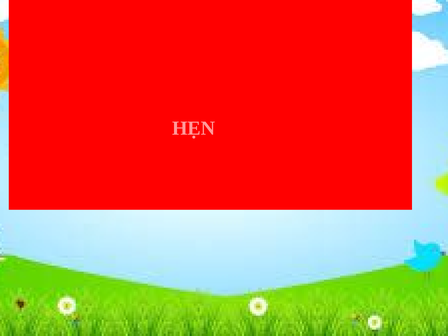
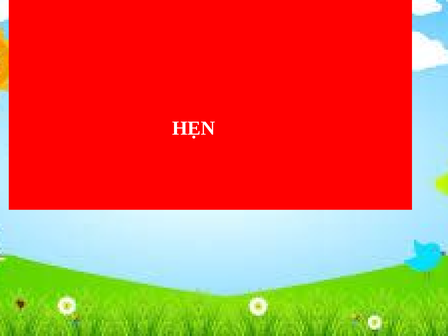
HẸN colour: pink -> white (194, 128)
